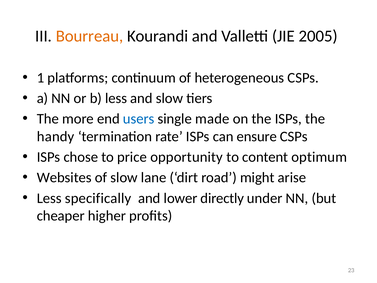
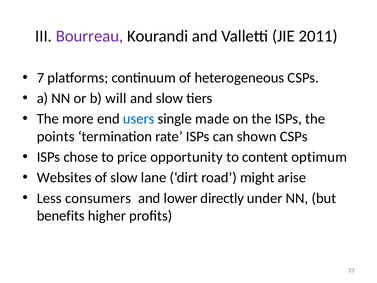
Bourreau colour: orange -> purple (90, 36)
2005: 2005 -> 2011 (318, 36)
1: 1 -> 7 (40, 78)
b less: less -> will (116, 98)
handy: handy -> points (56, 136)
ensure: ensure -> shown (257, 136)
specifically: specifically -> consumers (98, 198)
cheaper: cheaper -> benefits (61, 216)
